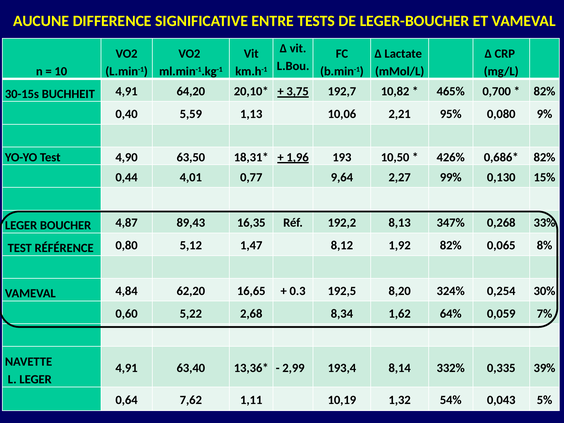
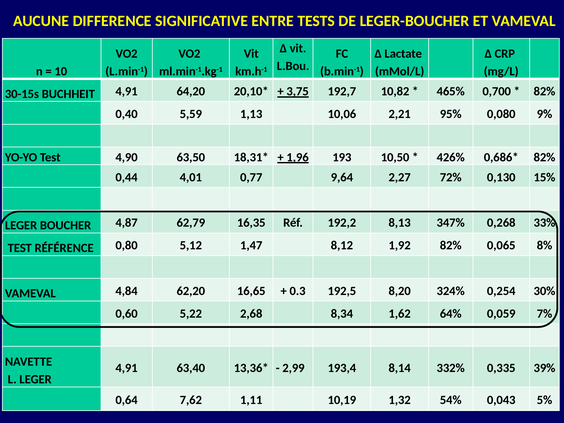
99%: 99% -> 72% (451, 177)
89,43: 89,43 -> 62,79 (191, 223)
